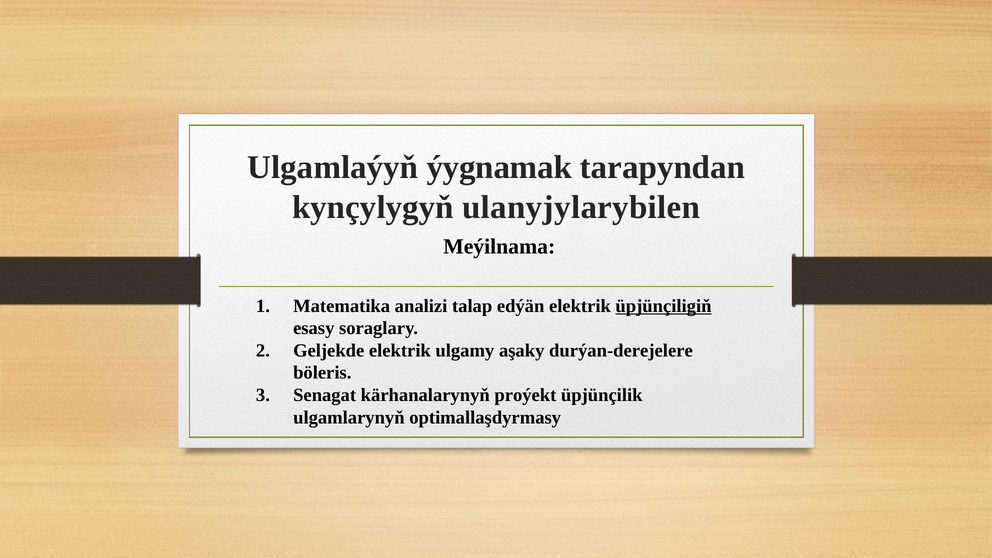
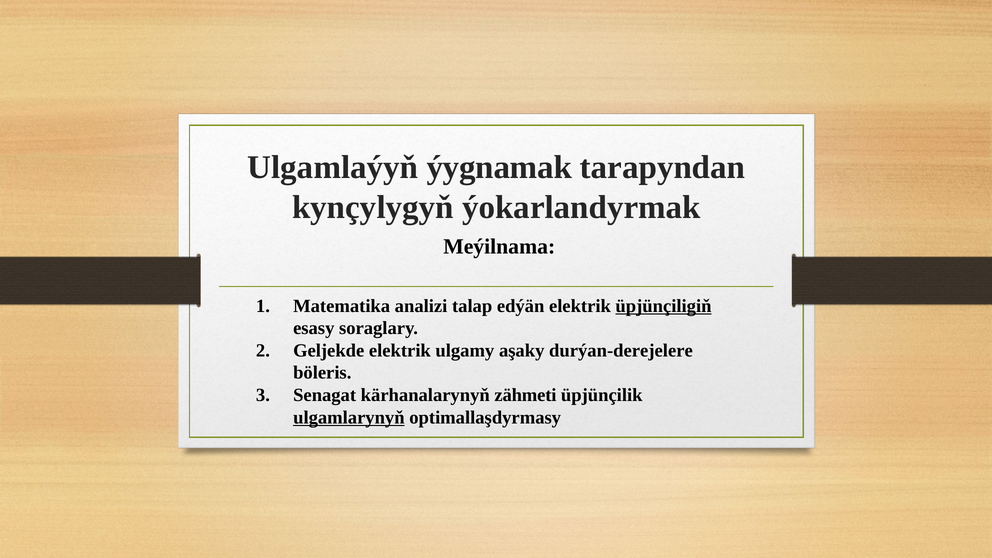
ulanyjylarybilen: ulanyjylarybilen -> ýokarlandyrmak (581, 207)
proýekt: proýekt -> zähmeti (525, 395)
ulgamlarynyň underline: none -> present (349, 417)
